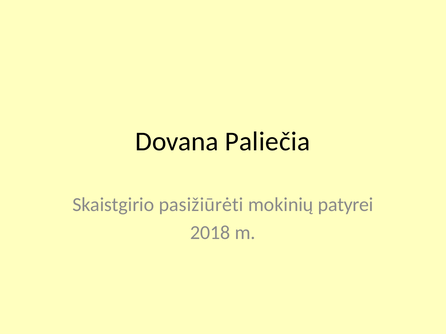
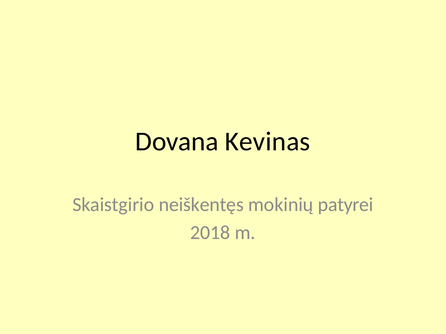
Paliečia: Paliečia -> Kevinas (268, 142)
pasižiūrėti: pasižiūrėti -> neiškentęs (201, 205)
